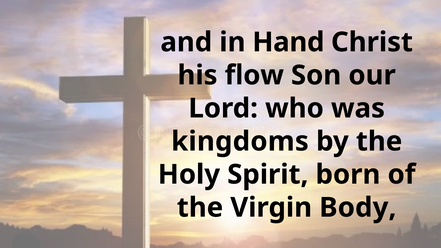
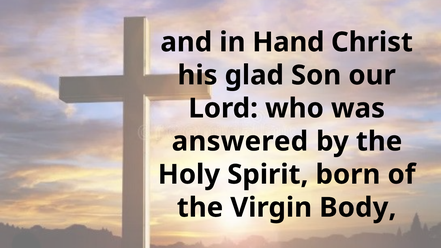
flow: flow -> glad (254, 75)
kingdoms: kingdoms -> answered (240, 141)
